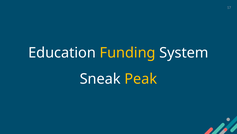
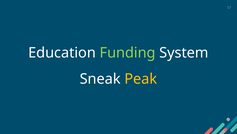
Funding colour: yellow -> light green (128, 53)
